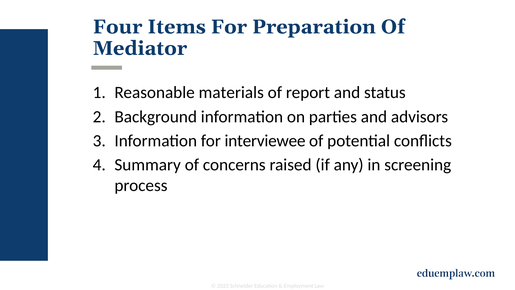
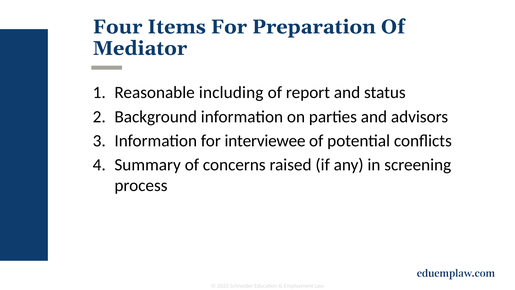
materials: materials -> including (231, 93)
